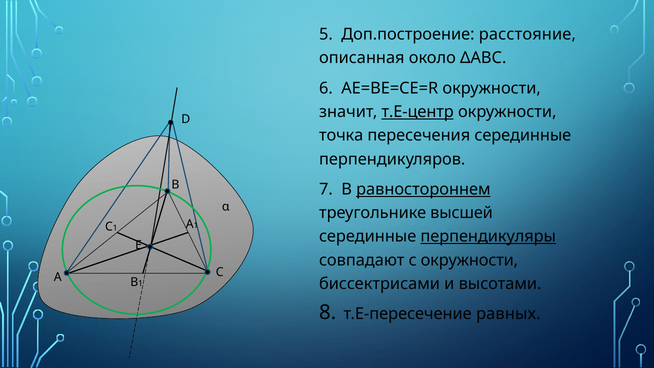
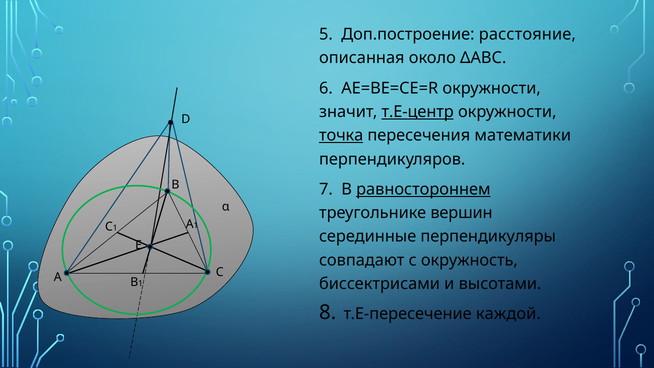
точка underline: none -> present (341, 136)
пересечения серединные: серединные -> математики (523, 136)
высшей: высшей -> вершин (462, 213)
перпендикуляры underline: present -> none (488, 236)
с окружности: окружности -> окружность (469, 260)
равных: равных -> каждой (508, 314)
